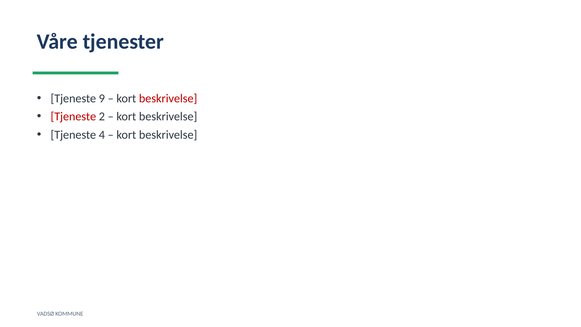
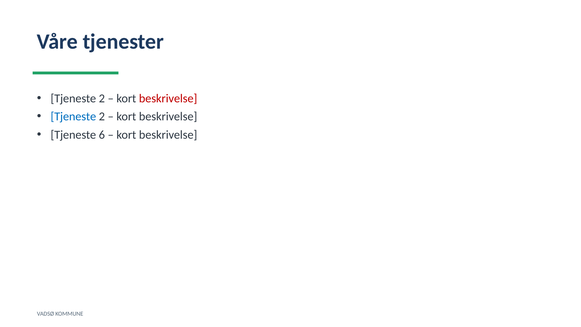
9: 9 -> 2 (102, 98)
Tjeneste colour: red -> blue (73, 117)
4: 4 -> 6 (102, 135)
